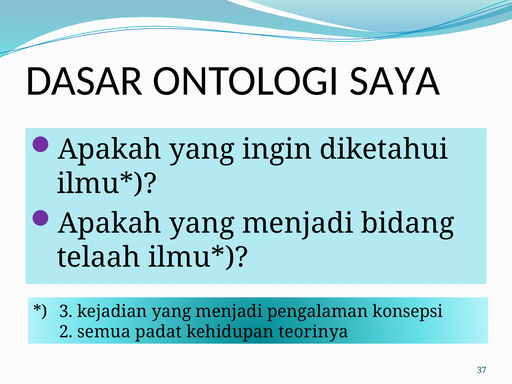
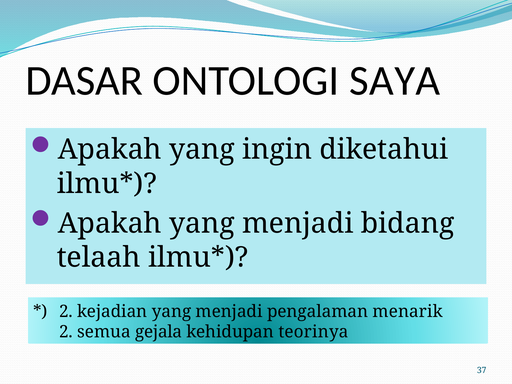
3: 3 -> 2 (66, 311)
konsepsi: konsepsi -> menarik (408, 311)
padat: padat -> gejala (159, 332)
